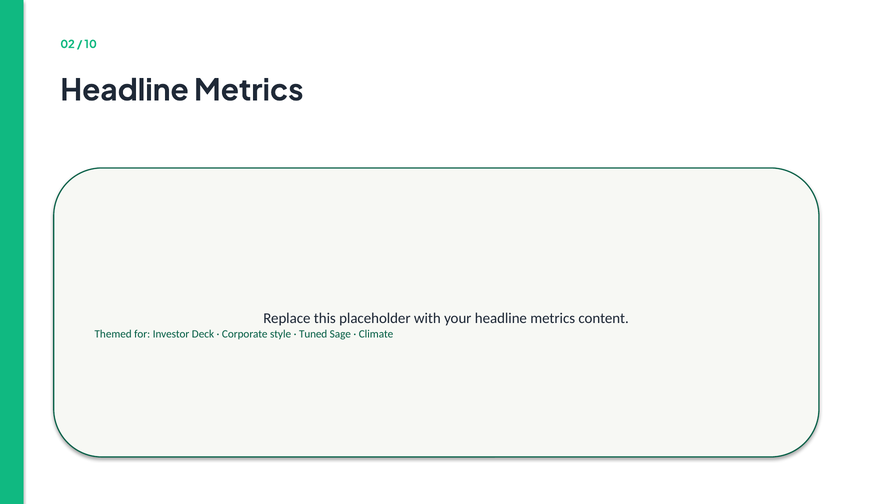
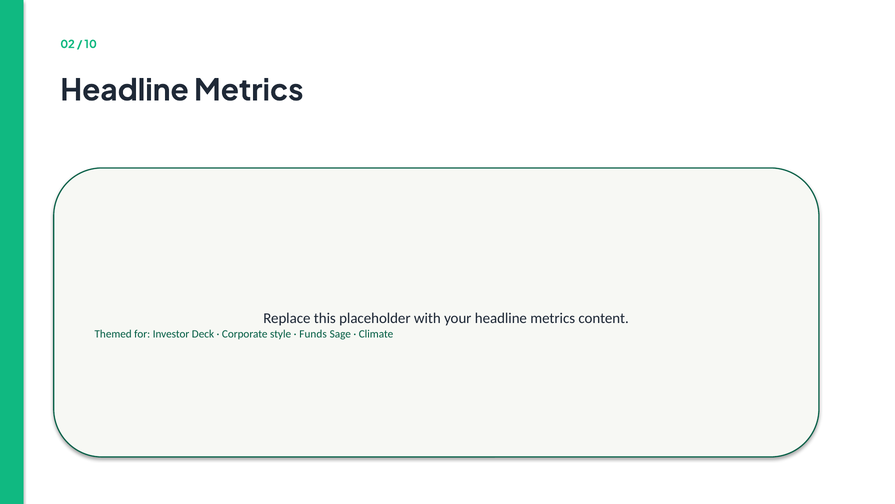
Tuned: Tuned -> Funds (313, 334)
